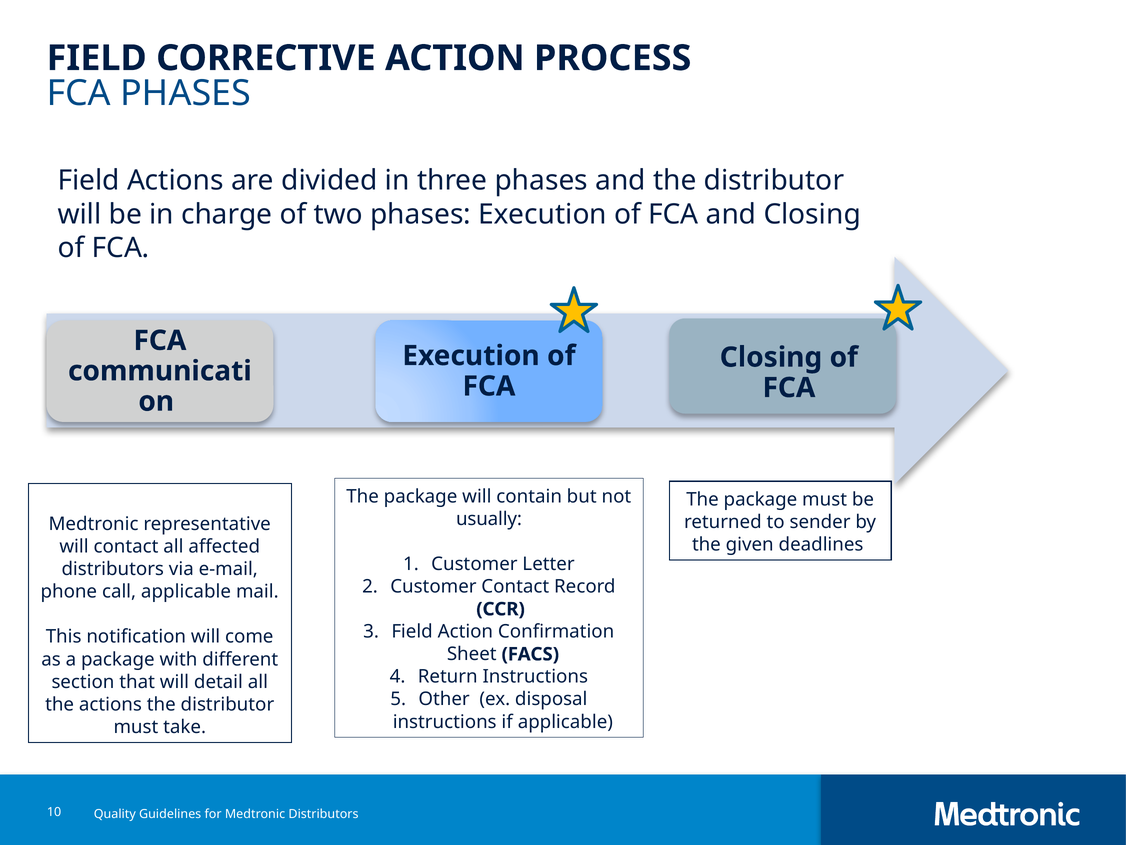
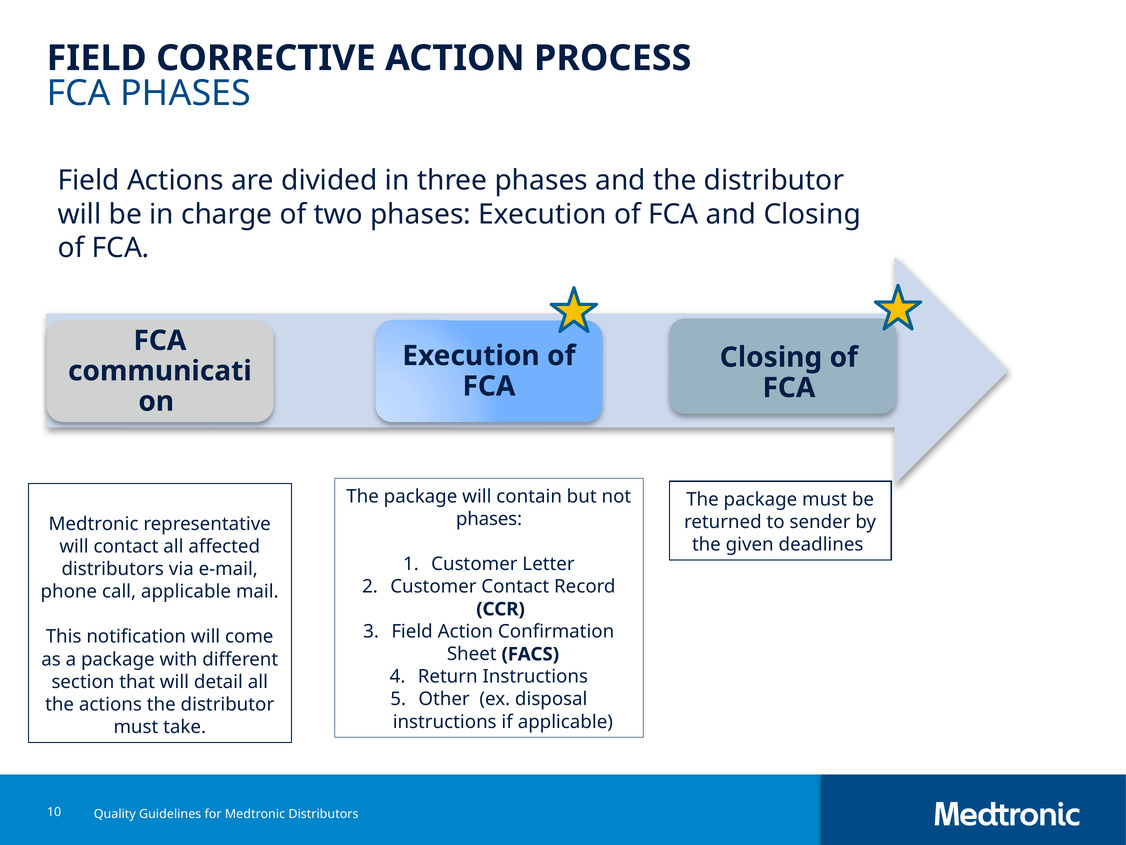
usually: usually -> phases (489, 519)
